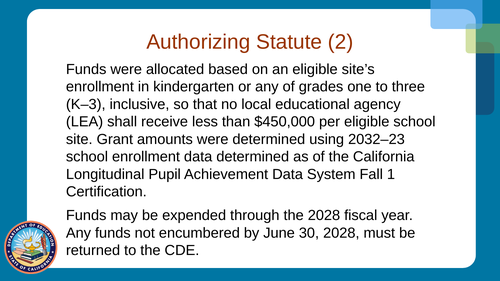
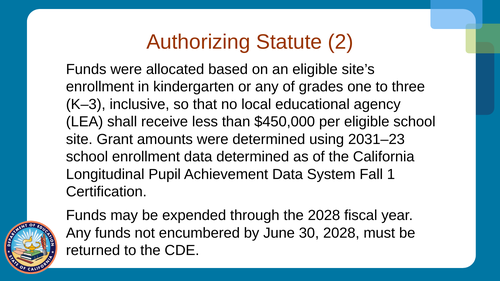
2032–23: 2032–23 -> 2031–23 (376, 139)
